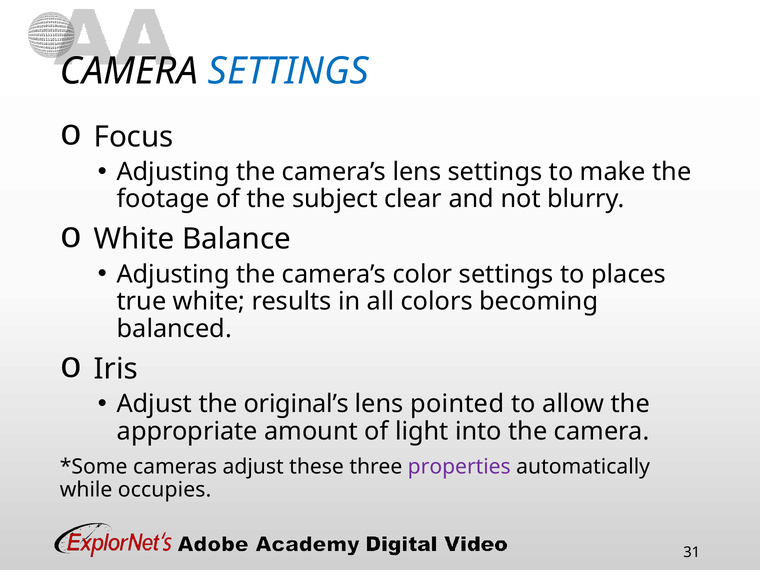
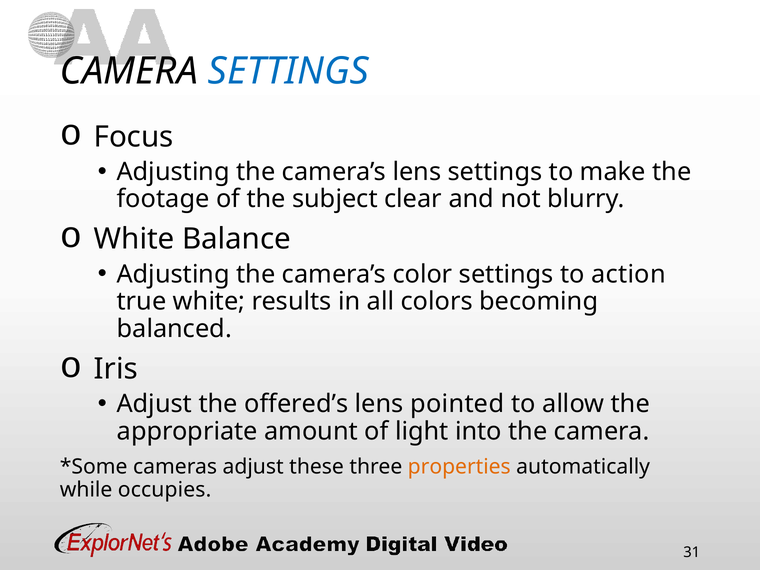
places: places -> action (629, 274)
original’s: original’s -> offered’s (296, 404)
properties colour: purple -> orange (459, 467)
